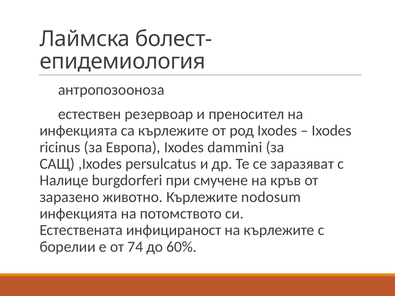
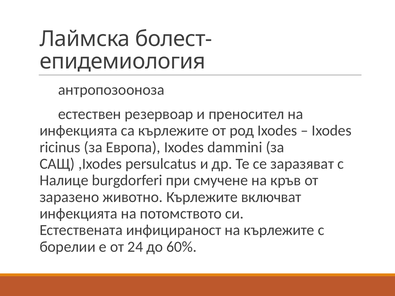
nodosum: nodosum -> включват (271, 197)
74: 74 -> 24 (135, 247)
